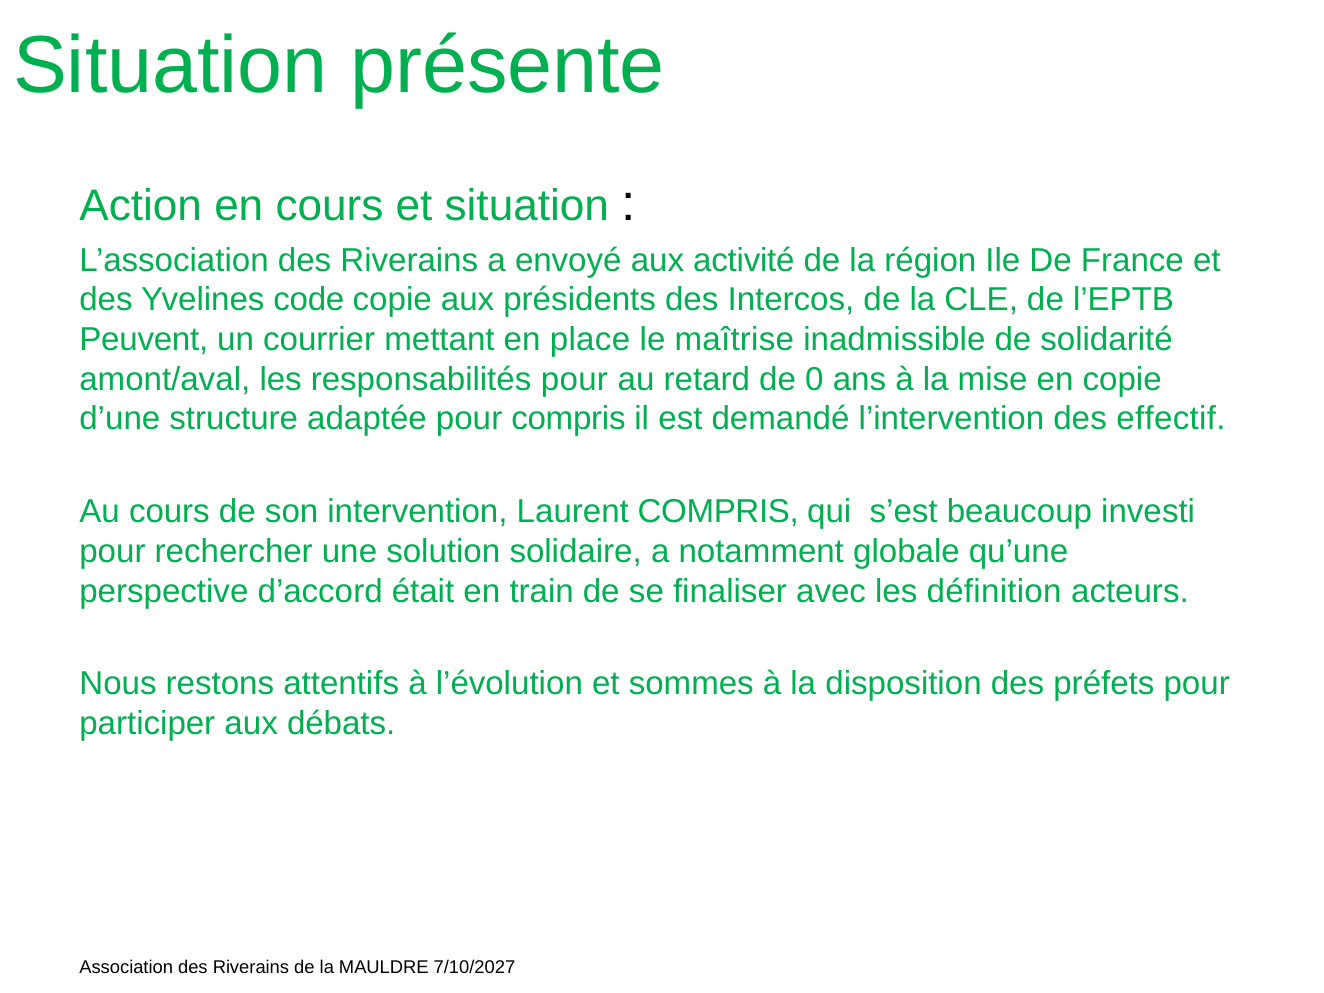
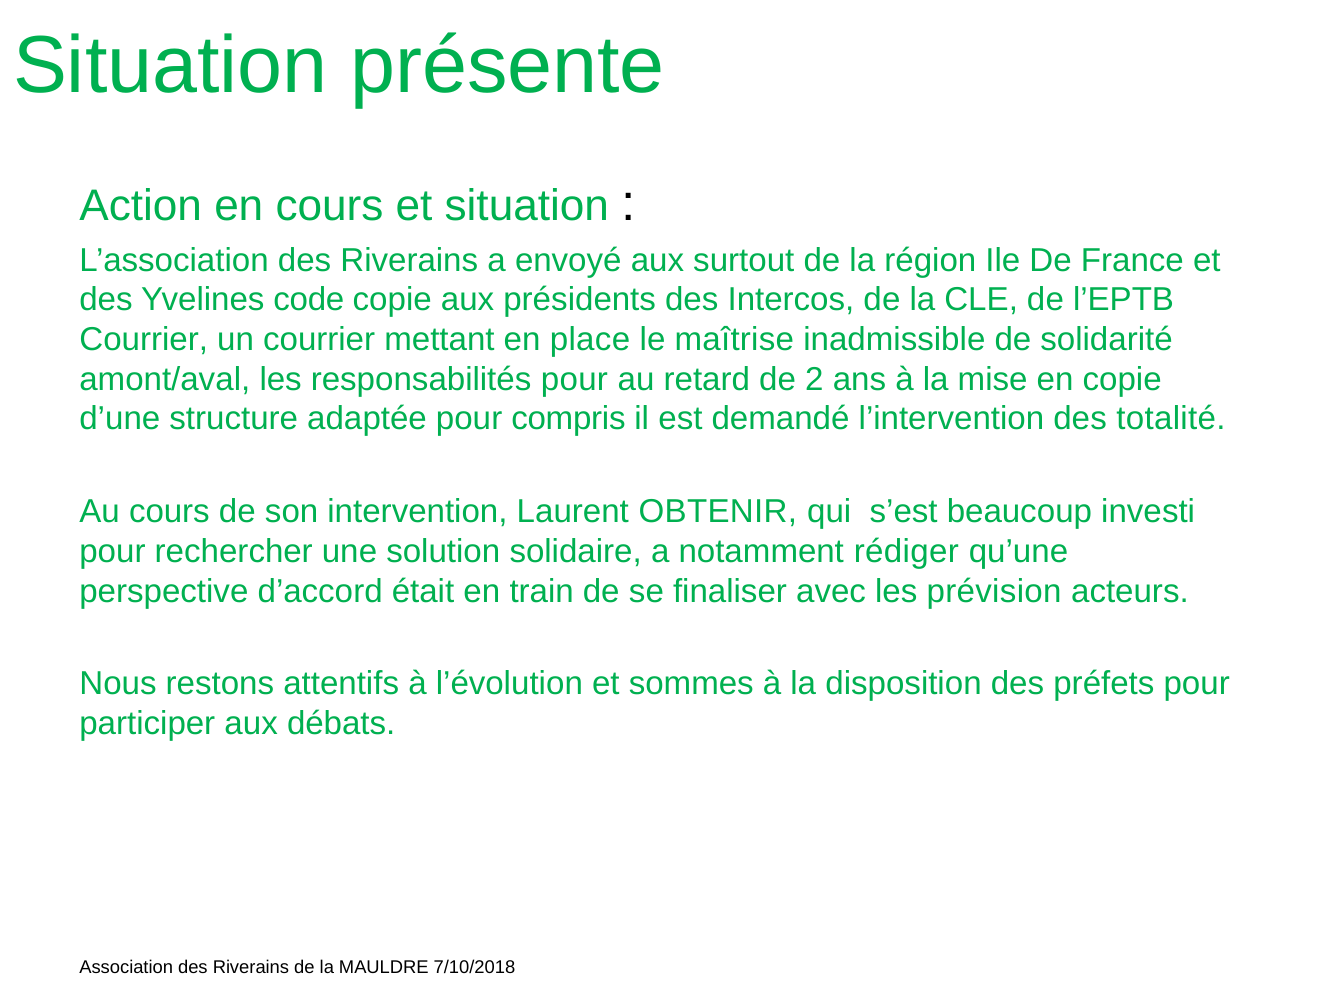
activité: activité -> surtout (744, 260)
Peuvent: Peuvent -> Courrier (144, 340)
0: 0 -> 2 (814, 379)
effectif: effectif -> totalité (1171, 419)
Laurent COMPRIS: COMPRIS -> OBTENIR (718, 512)
globale: globale -> rédiger (906, 551)
définition: définition -> prévision (994, 591)
7/10/2027: 7/10/2027 -> 7/10/2018 (475, 967)
